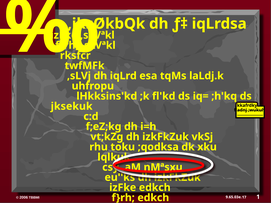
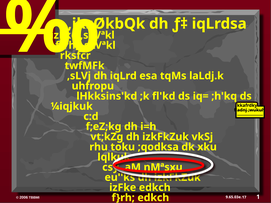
jksekuk: jksekuk -> ¼iqjkuk (72, 106)
